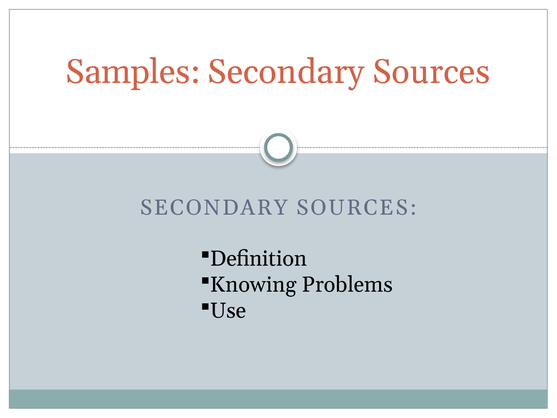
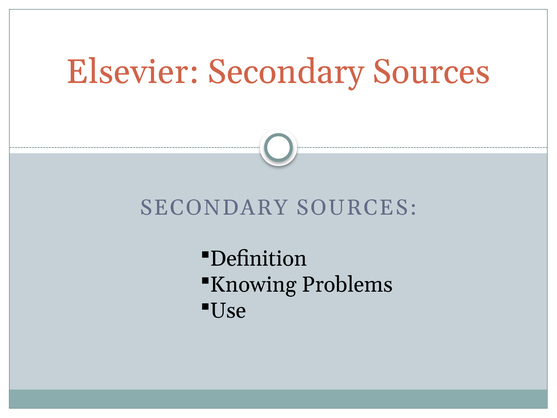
Samples: Samples -> Elsevier (133, 72)
